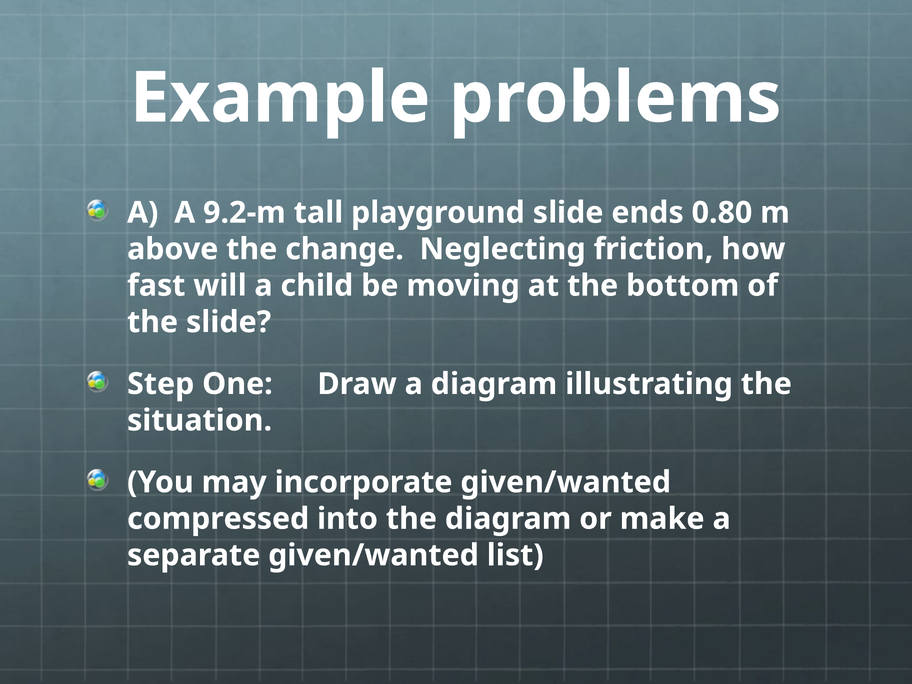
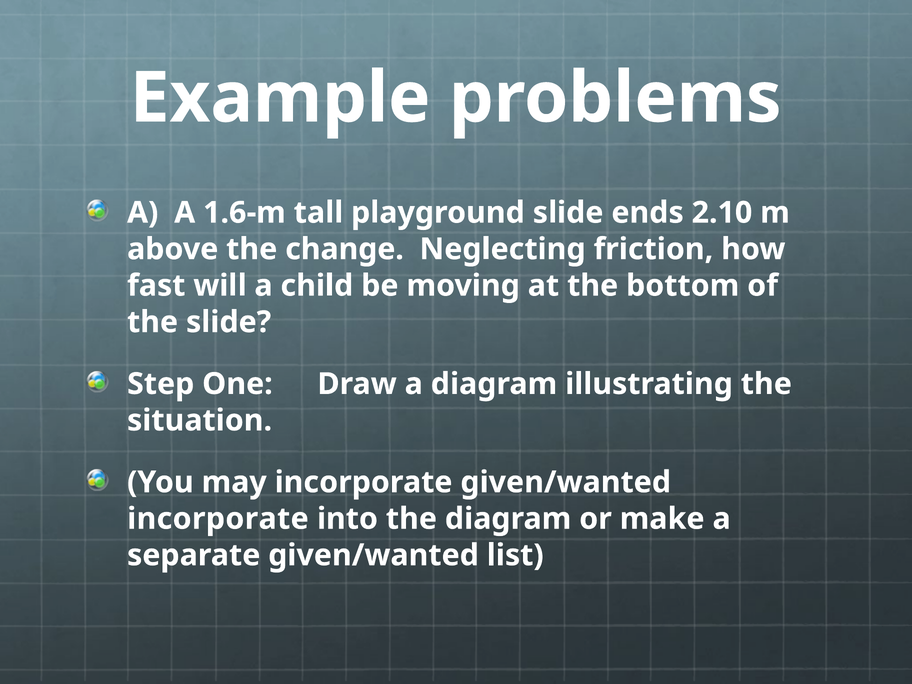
9.2-m: 9.2-m -> 1.6-m (244, 213)
0.80: 0.80 -> 2.10 (722, 213)
compressed: compressed -> incorporate (218, 519)
